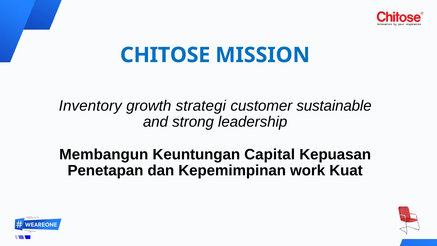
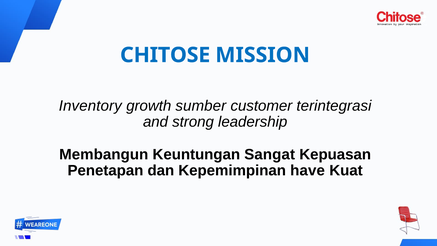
strategi: strategi -> sumber (201, 106)
sustainable: sustainable -> terintegrasi (334, 106)
Capital: Capital -> Sangat (270, 154)
work: work -> have (308, 171)
